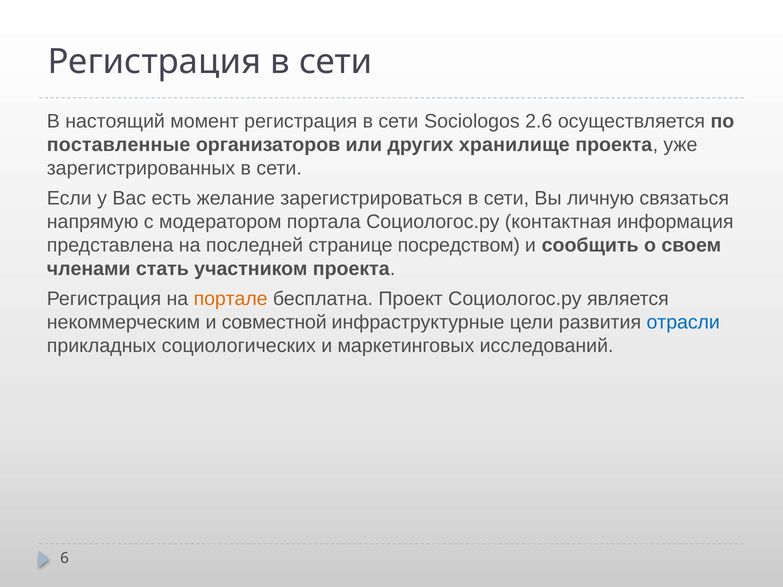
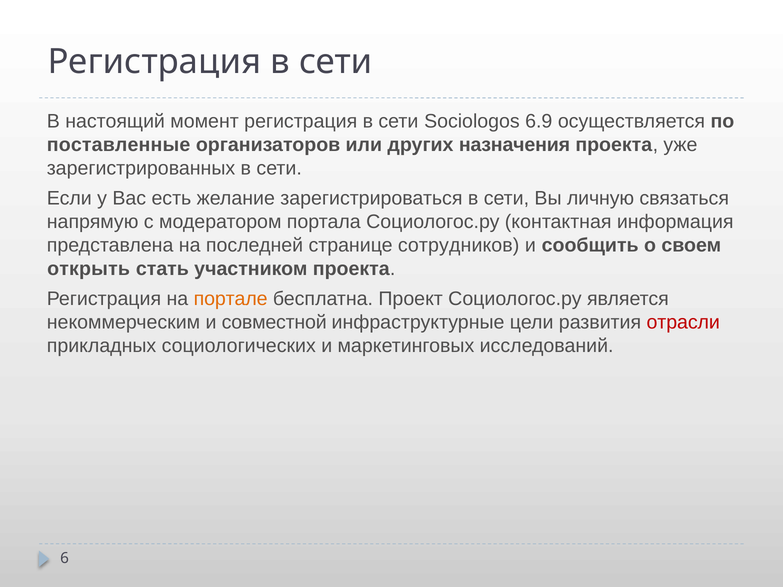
2.6: 2.6 -> 6.9 (539, 121)
хранилище: хранилище -> назначения (514, 145)
посредством: посредством -> сотрудников (459, 245)
членами: членами -> открыть (89, 269)
отрасли colour: blue -> red (683, 322)
